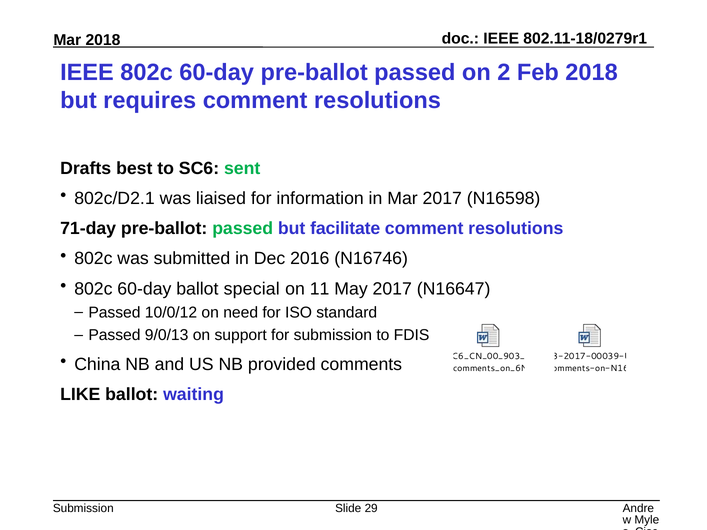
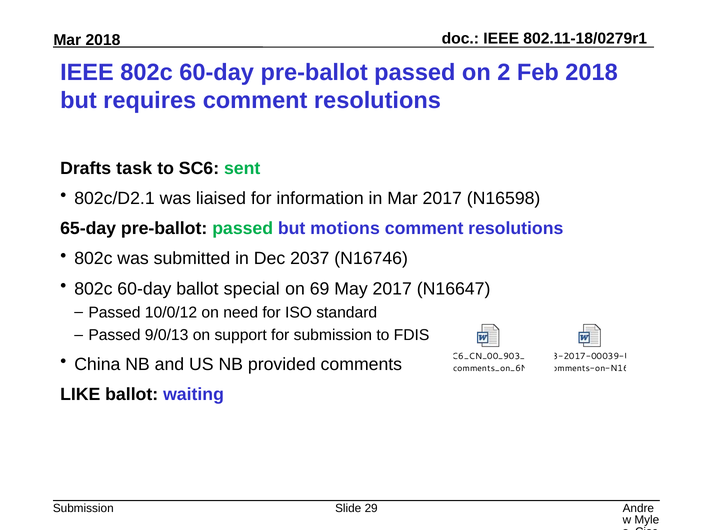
best: best -> task (134, 169)
71-day: 71-day -> 65-day (88, 229)
facilitate: facilitate -> motions (345, 229)
2016: 2016 -> 2037 (310, 259)
11: 11 -> 69 (320, 289)
